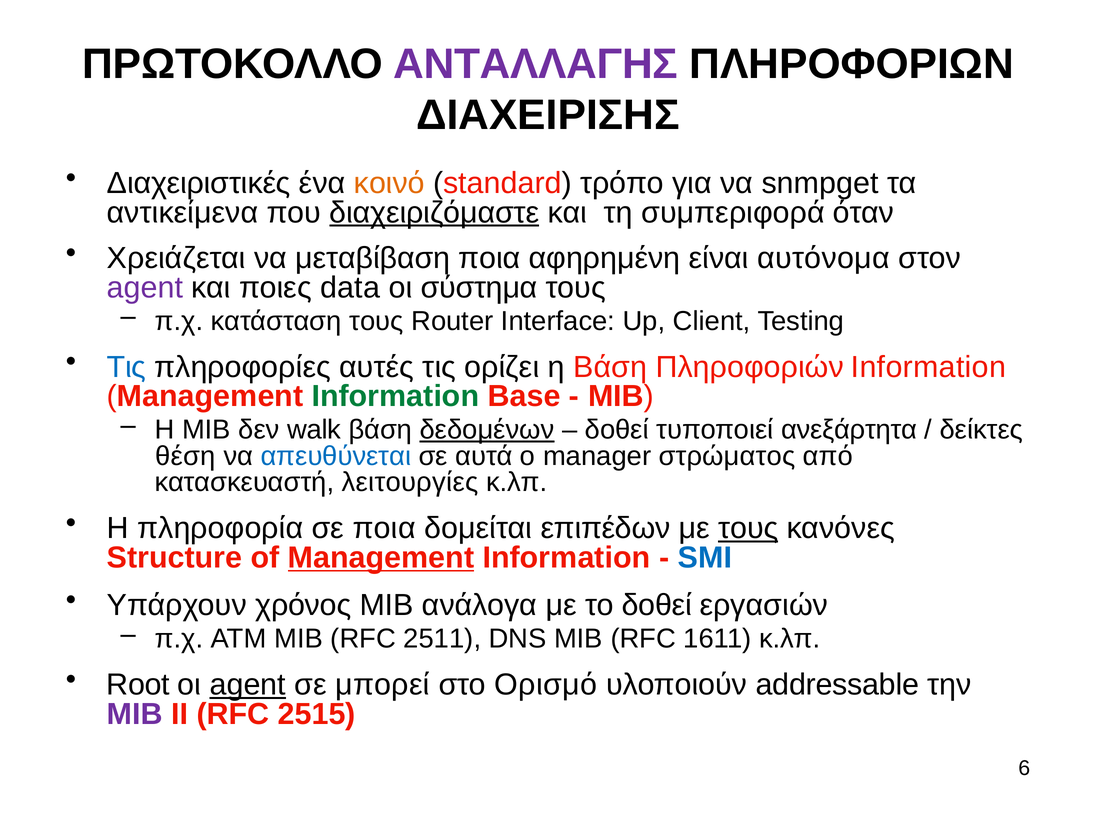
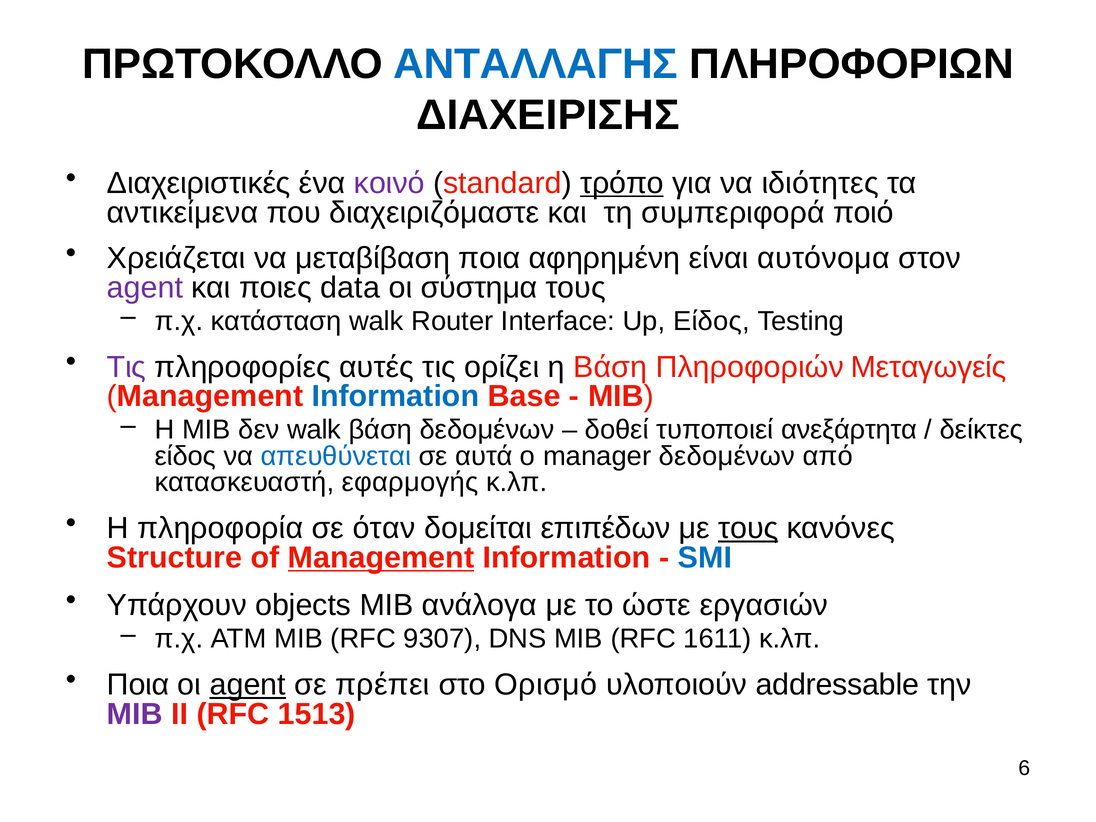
ΑΝΤΑΛΛΑΓΗΣ colour: purple -> blue (536, 64)
κοινό colour: orange -> purple (389, 183)
τρόπο underline: none -> present (622, 183)
snmpget: snmpget -> ιδιότητες (820, 183)
διαχειριζόμαστε underline: present -> none (434, 212)
όταν: όταν -> ποιό (863, 212)
κατάσταση τους: τους -> walk (376, 321)
Up Client: Client -> Είδος (712, 321)
Τις colour: blue -> purple (126, 367)
Πληροφοριών Information: Information -> Μεταγωγείς (929, 367)
Information colour: green -> blue (395, 396)
δεδομένων underline: present -> none (487, 430)
θέση: θέση -> είδος (185, 456)
manager στρώματος: στρώματος -> δεδομένων (727, 456)
λειτουργίες: λειτουργίες -> εφαρμογής (410, 482)
σε ποια: ποια -> όταν (384, 528)
χρόνος: χρόνος -> objects (303, 605)
το δοθεί: δοθεί -> ώστε (657, 605)
2511: 2511 -> 9307 (442, 639)
Root: Root -> Ποια (138, 685)
μπορεί: μπορεί -> πρέπει (382, 685)
2515: 2515 -> 1513 (317, 714)
